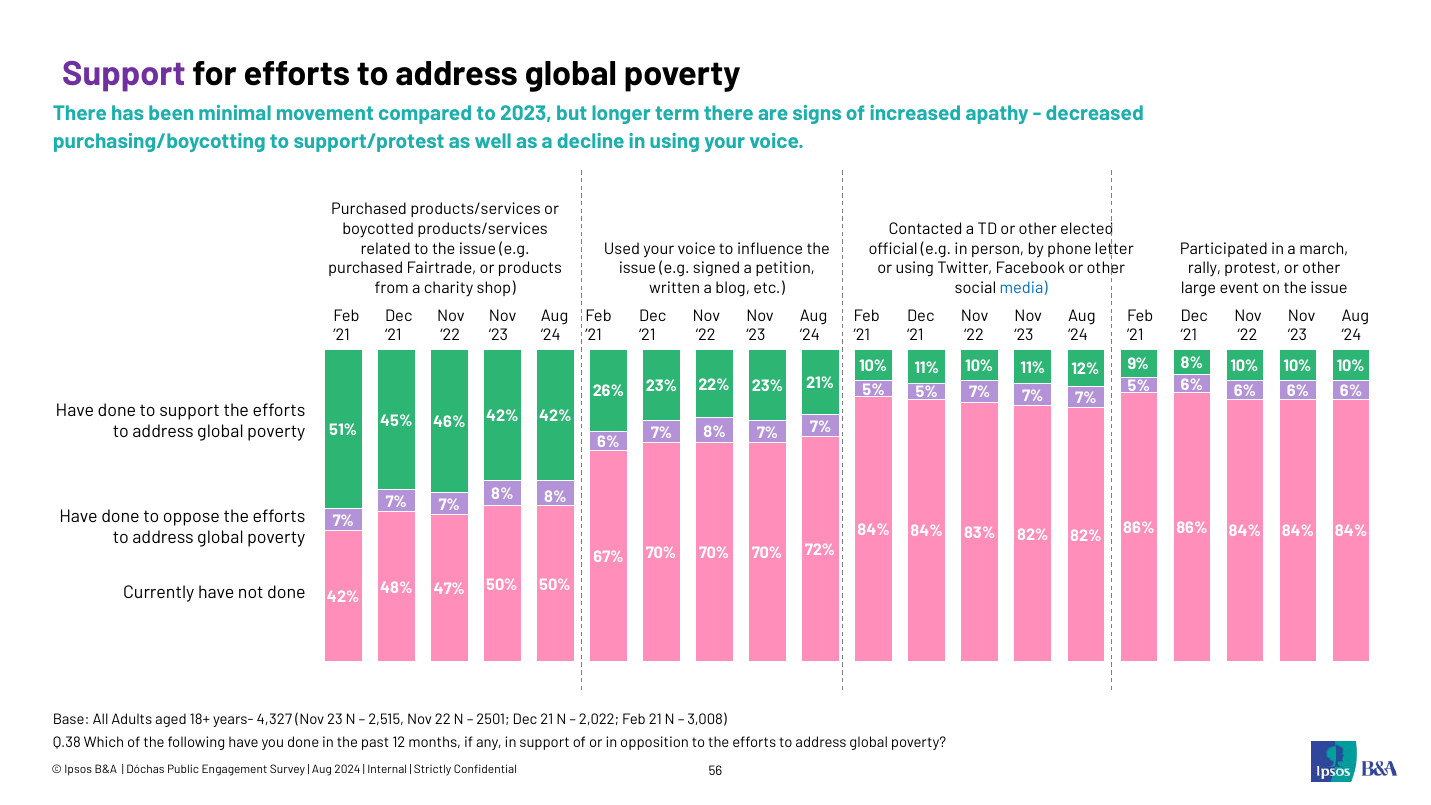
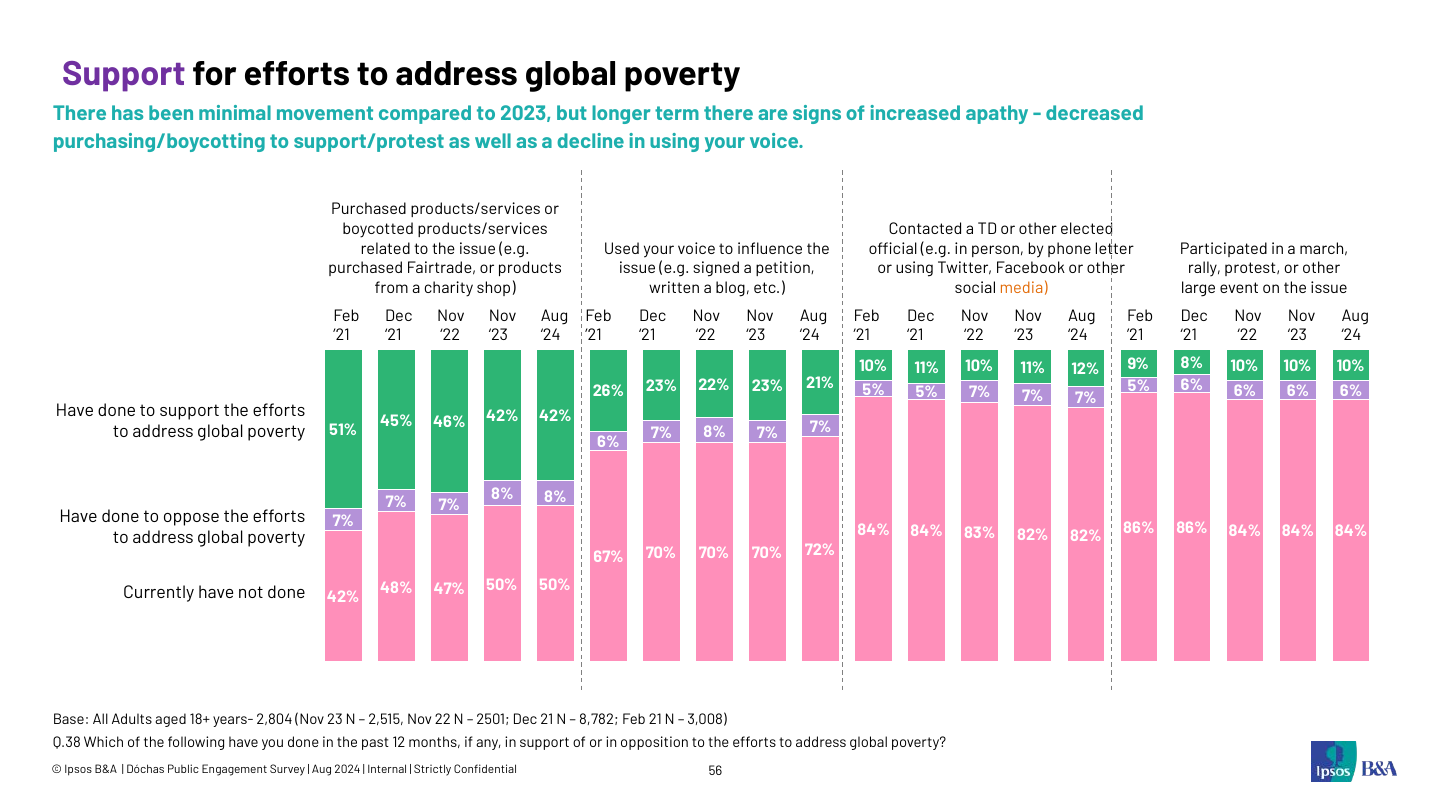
media colour: blue -> orange (1024, 288)
4,327: 4,327 -> 2,804 (274, 719)
2,022: 2,022 -> 8,782 (599, 719)
